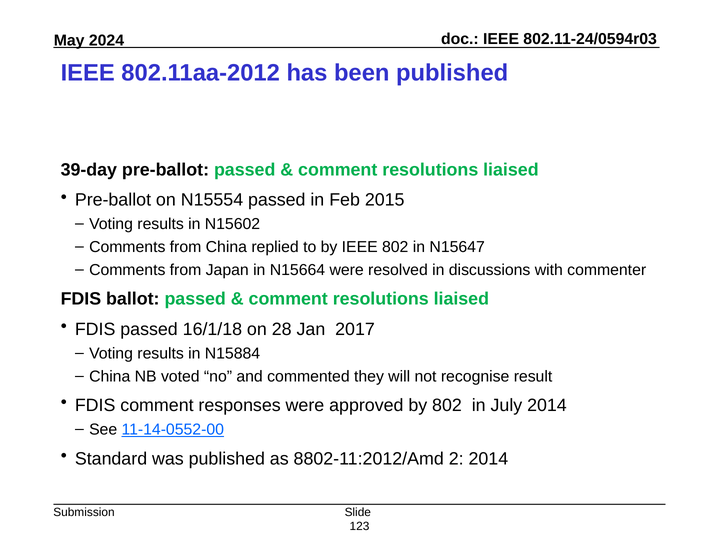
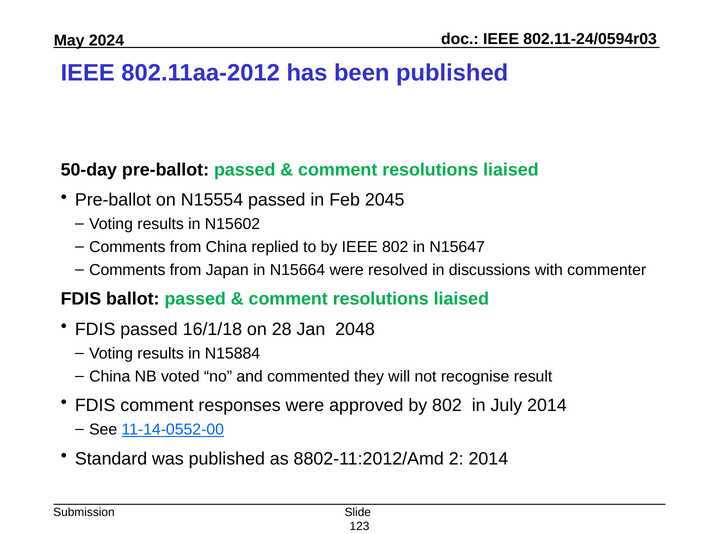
39-day: 39-day -> 50-day (89, 170)
2015: 2015 -> 2045 (385, 200)
2017: 2017 -> 2048 (355, 330)
